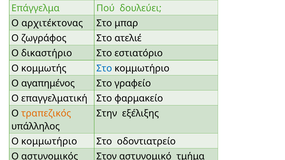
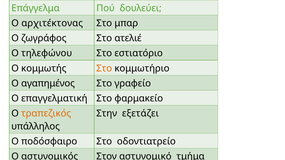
Ο δικαστήριο: δικαστήριο -> τηλεφώνου (47, 53)
Στο colour: blue -> orange (104, 68)
εξέλιξης: εξέλιξης -> εξετάζει (140, 114)
Ο κομμωτήριο: κομμωτήριο -> ποδόσφαιρο (49, 142)
